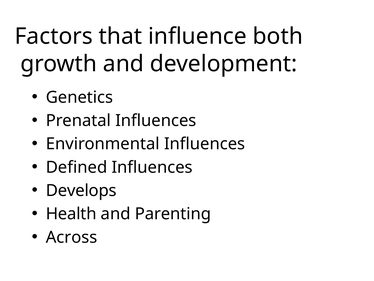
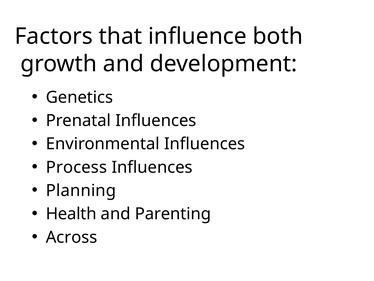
Defined: Defined -> Process (76, 167)
Develops: Develops -> Planning (81, 190)
